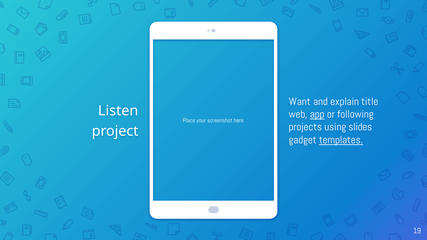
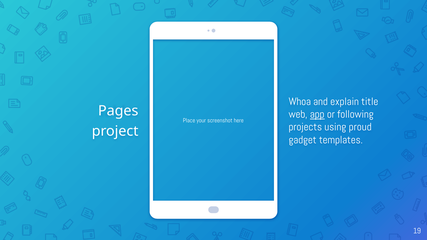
Want: Want -> Whoa (300, 102)
Listen: Listen -> Pages (118, 111)
slides: slides -> proud (360, 127)
templates underline: present -> none (341, 140)
